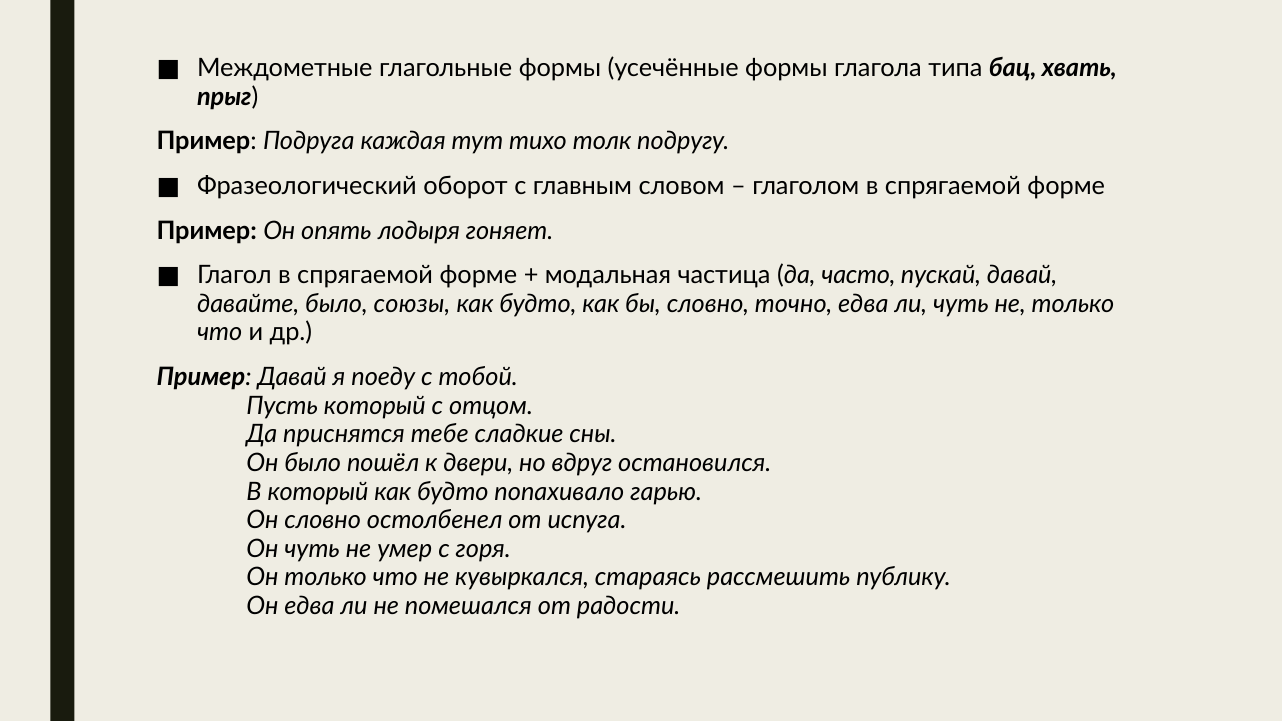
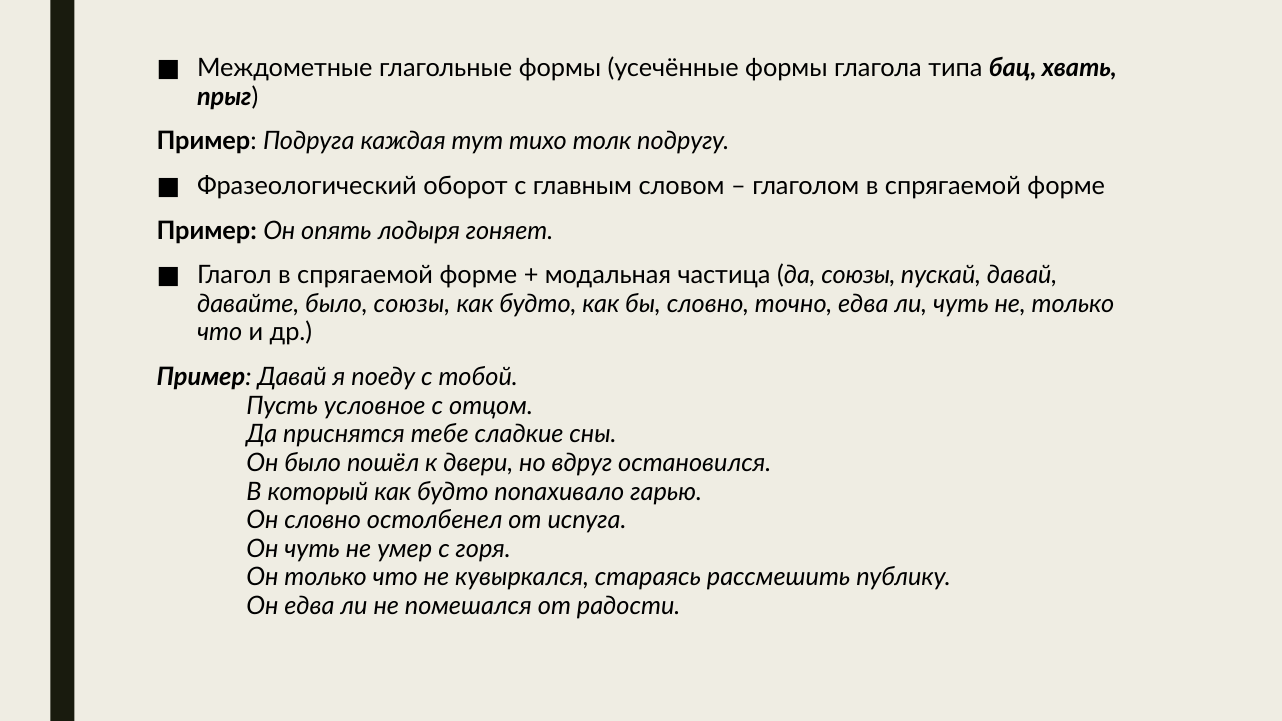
да часто: часто -> союзы (858, 275)
Пусть который: который -> условное (375, 406)
